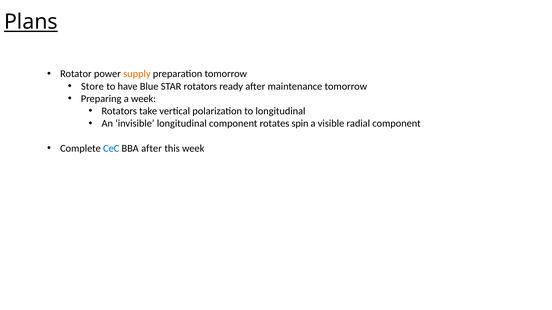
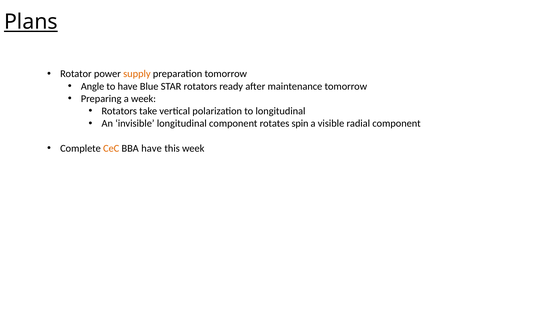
Store: Store -> Angle (93, 86)
CeC colour: blue -> orange (111, 149)
BBA after: after -> have (152, 149)
